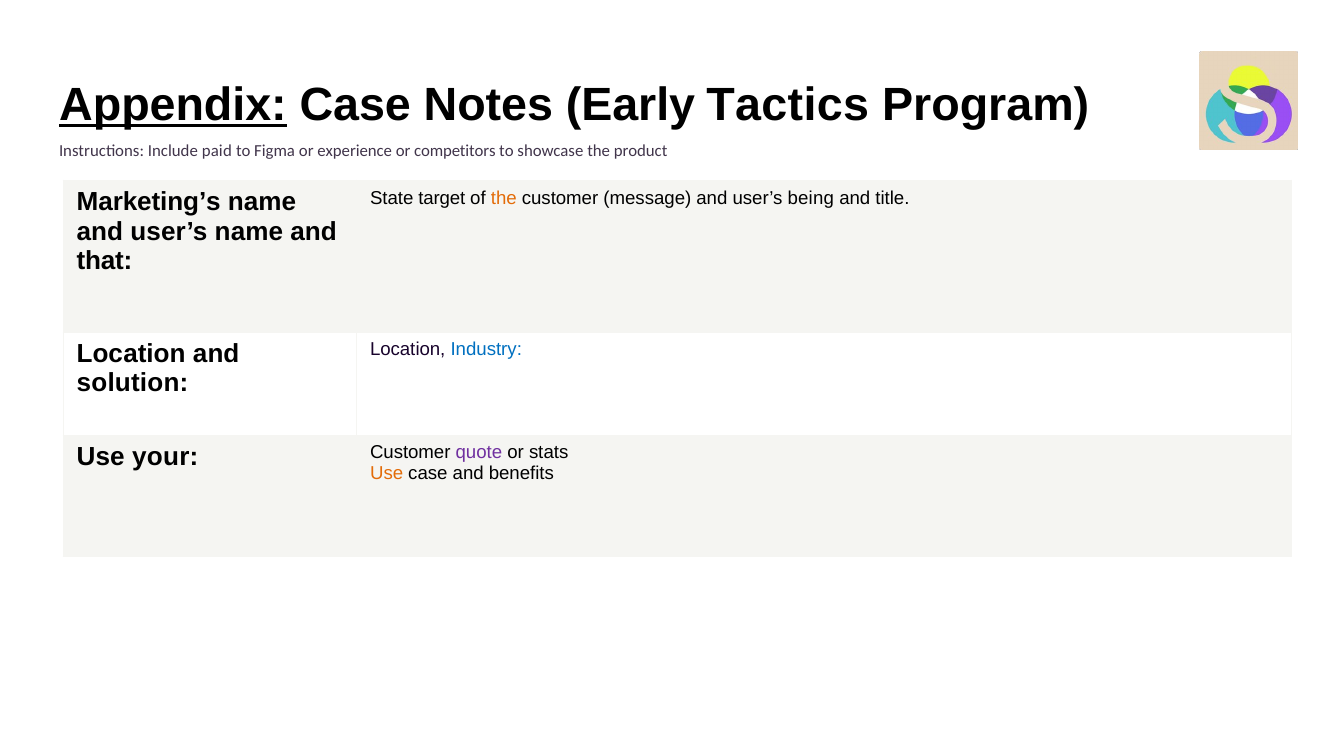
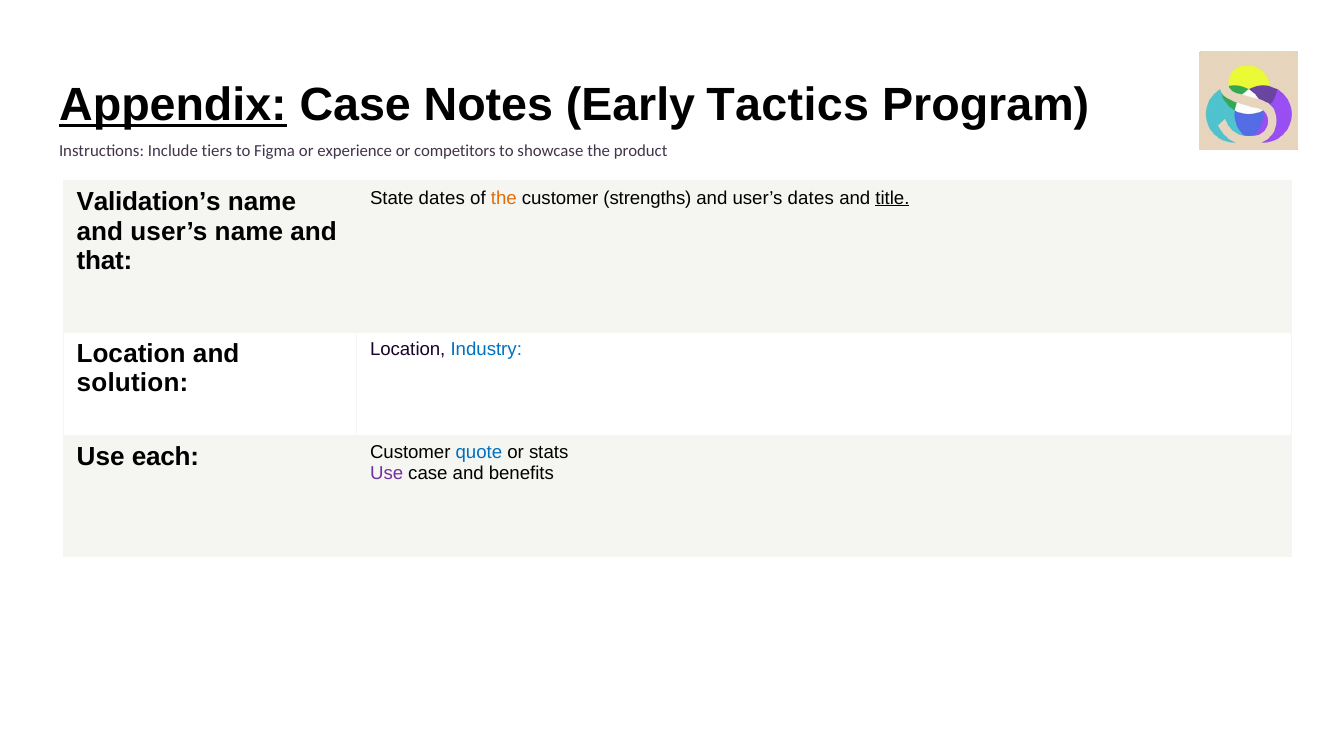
paid: paid -> tiers (217, 151)
State target: target -> dates (442, 198)
message: message -> strengths (647, 198)
user’s being: being -> dates (811, 198)
title underline: none -> present (892, 198)
Marketing’s: Marketing’s -> Validation’s (149, 202)
your: your -> each (165, 457)
quote colour: purple -> blue (479, 453)
Use colour: orange -> purple (387, 474)
